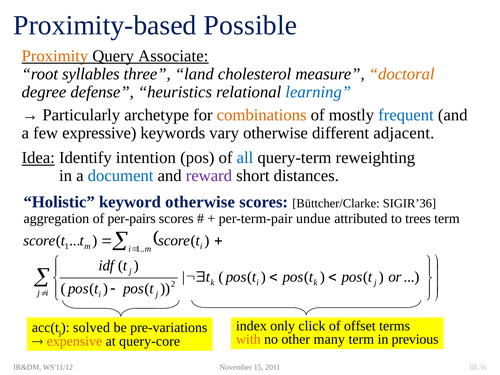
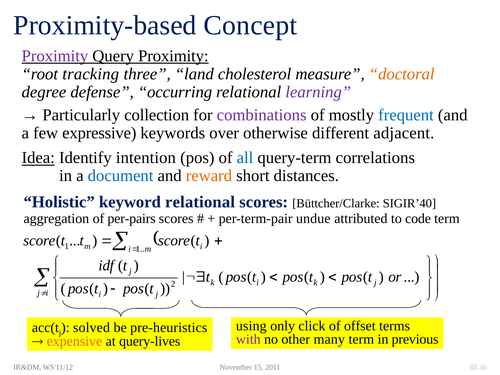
Possible: Possible -> Concept (250, 25)
Proximity colour: orange -> purple (55, 56)
Query Associate: Associate -> Proximity (173, 56)
syllables: syllables -> tracking (91, 74)
heuristics: heuristics -> occurring (175, 92)
learning colour: blue -> purple (318, 92)
archetype: archetype -> collection (157, 115)
combinations colour: orange -> purple (262, 115)
vary: vary -> over (224, 133)
reweighting: reweighting -> correlations (375, 158)
reward colour: purple -> orange (209, 176)
keyword otherwise: otherwise -> relational (200, 202)
SIGIR’36: SIGIR’36 -> SIGIR’40 (409, 204)
trees: trees -> code (418, 219)
index: index -> using (251, 326)
pre-variations: pre-variations -> pre-heuristics (169, 327)
with colour: orange -> purple (248, 339)
query-core: query-core -> query-lives (150, 341)
